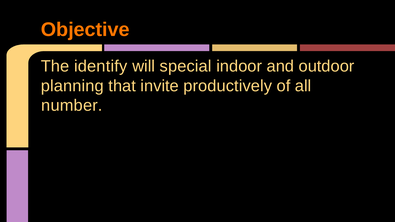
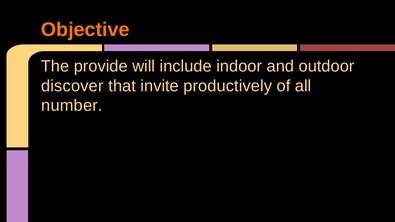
identify: identify -> provide (101, 66)
special: special -> include (186, 66)
planning: planning -> discover (72, 86)
